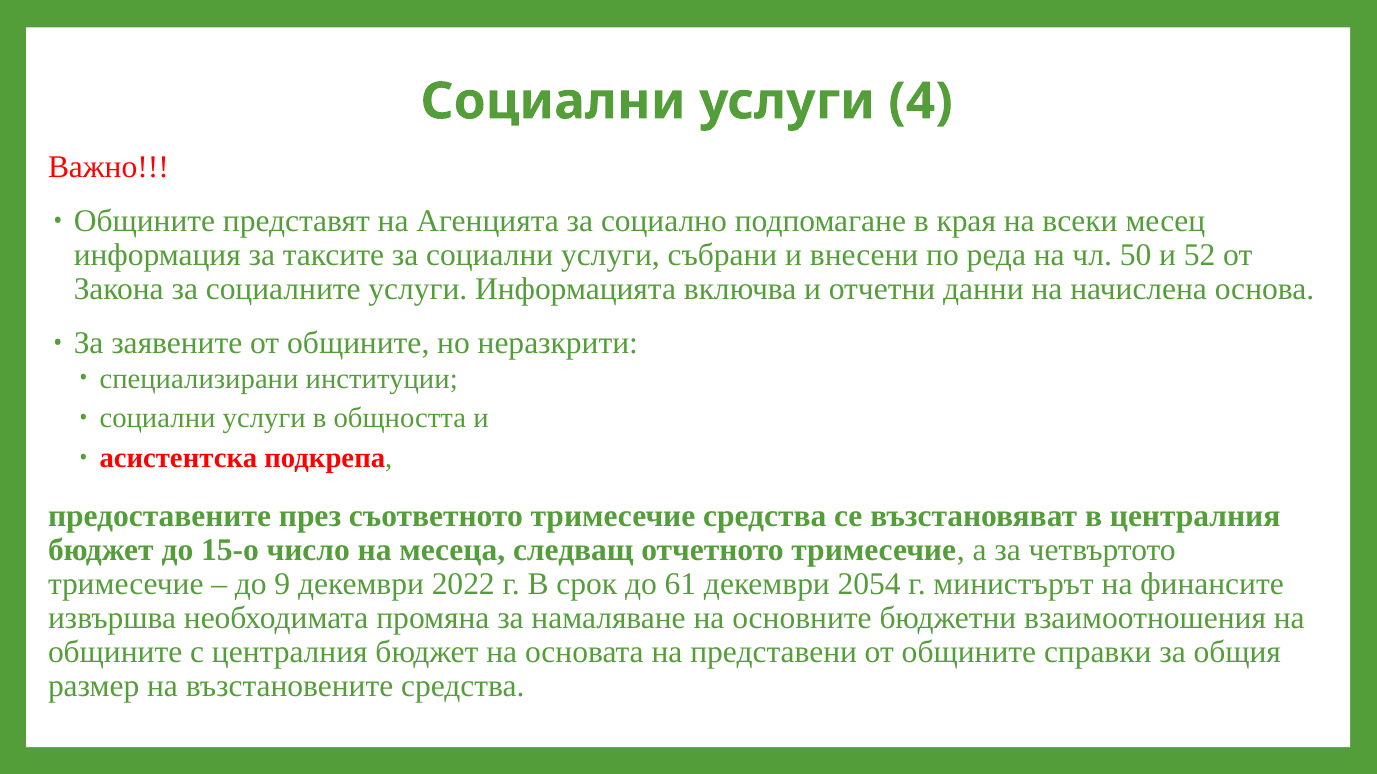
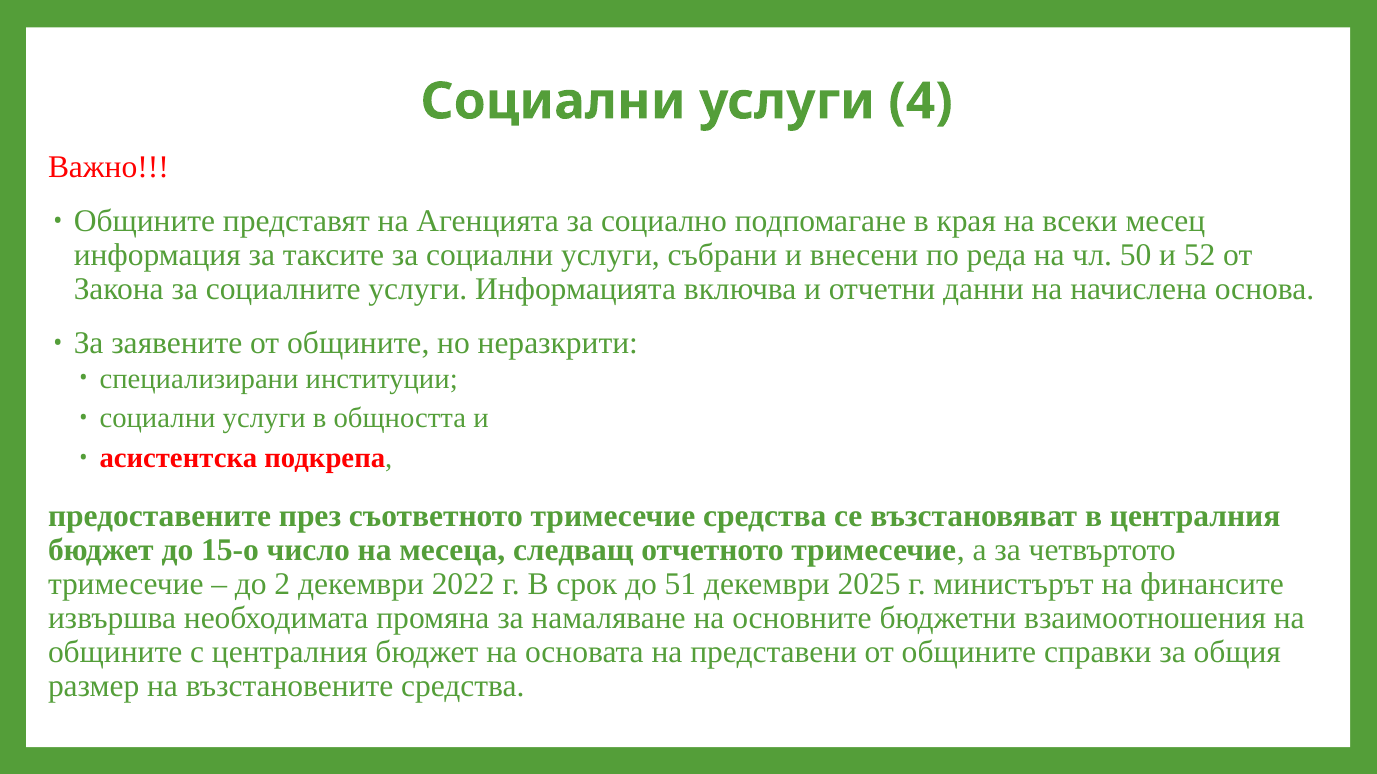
9: 9 -> 2 (282, 585)
61: 61 -> 51 (680, 585)
2054: 2054 -> 2025 (869, 585)
